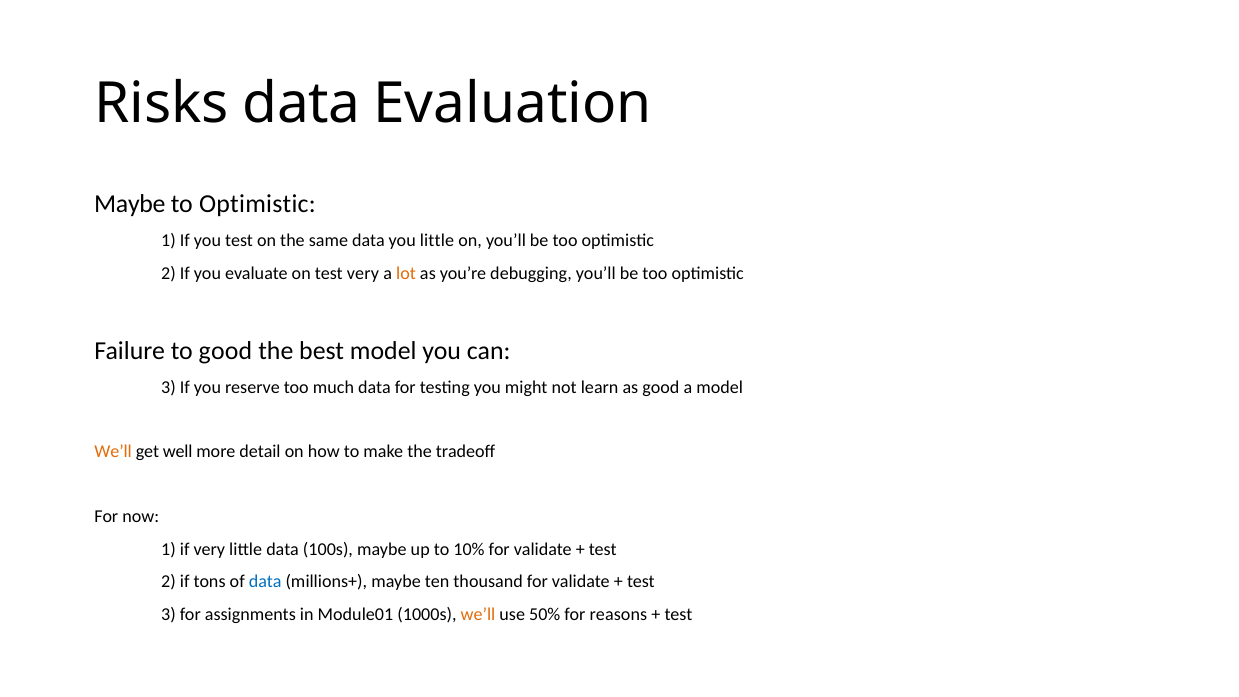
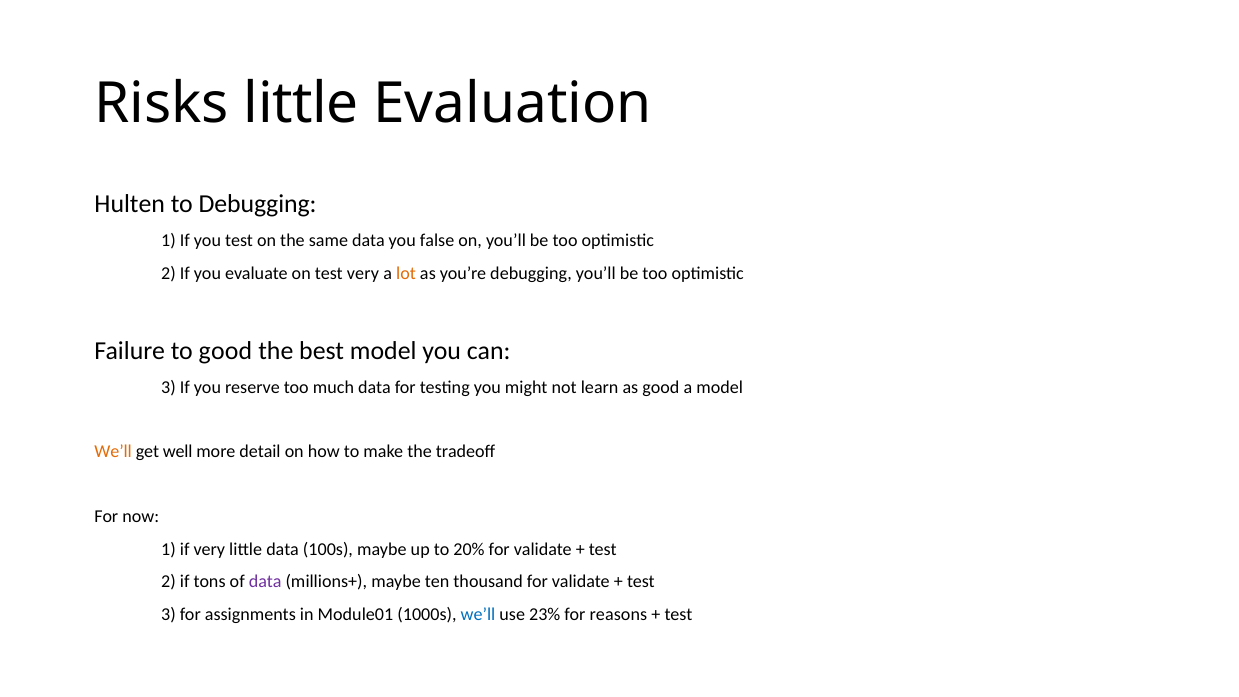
Risks data: data -> little (301, 104)
Maybe: Maybe -> Hulten (130, 204)
to Optimistic: Optimistic -> Debugging (258, 204)
you little: little -> false (437, 241)
10%: 10% -> 20% (469, 549)
data colour: blue -> purple (265, 582)
we’ll colour: orange -> blue (478, 614)
50%: 50% -> 23% (545, 614)
